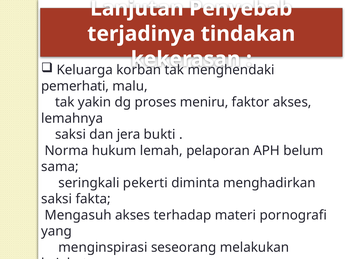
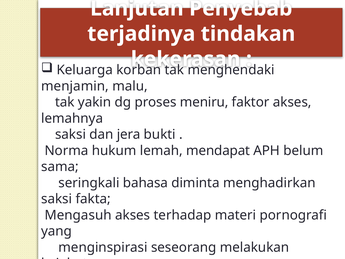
pemerhati: pemerhati -> menjamin (75, 86)
pelaporan: pelaporan -> mendapat (218, 151)
pekerti: pekerti -> bahasa (145, 183)
